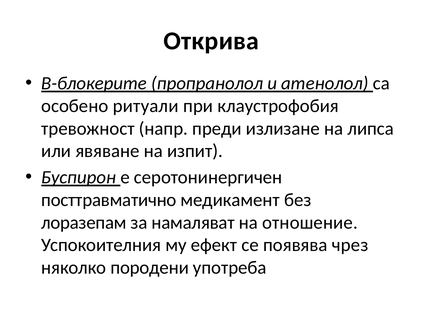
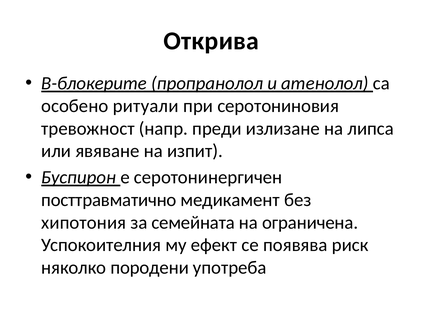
клаустрофобия: клаустрофобия -> серотониновия (278, 106)
лоразепам: лоразепам -> хипотония (84, 223)
намаляват: намаляват -> семейната (193, 223)
отношение: отношение -> ограничена (310, 223)
чрез: чрез -> риск (350, 245)
